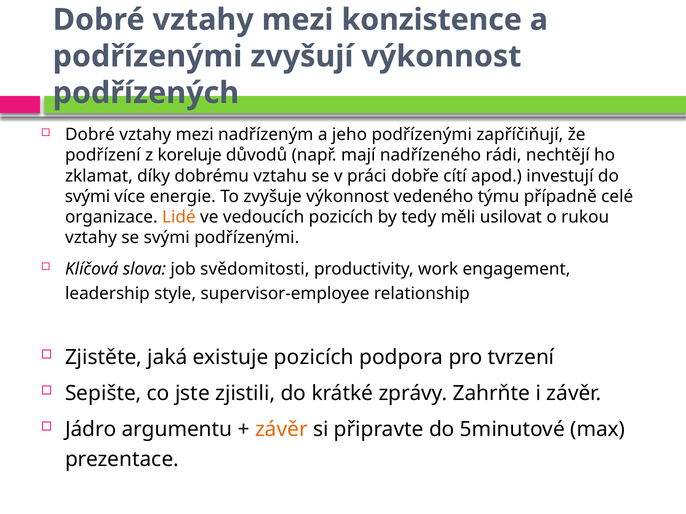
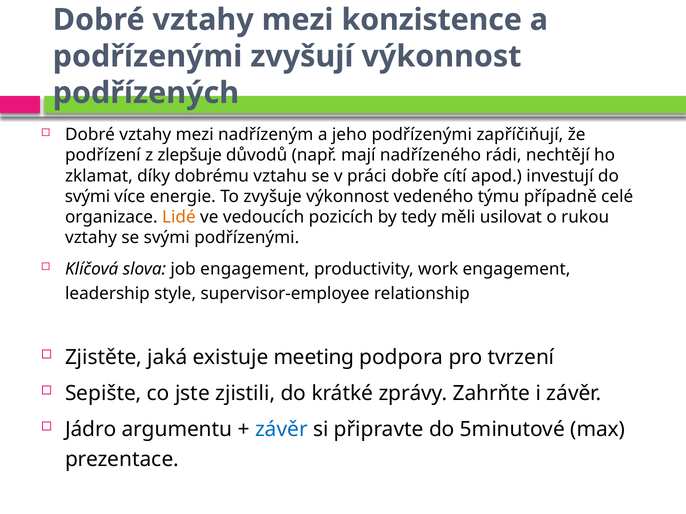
koreluje: koreluje -> zlepšuje (190, 155)
job svědomitosti: svědomitosti -> engagement (255, 269)
existuje pozicích: pozicích -> meeting (314, 358)
závěr colour: orange -> blue (281, 430)
